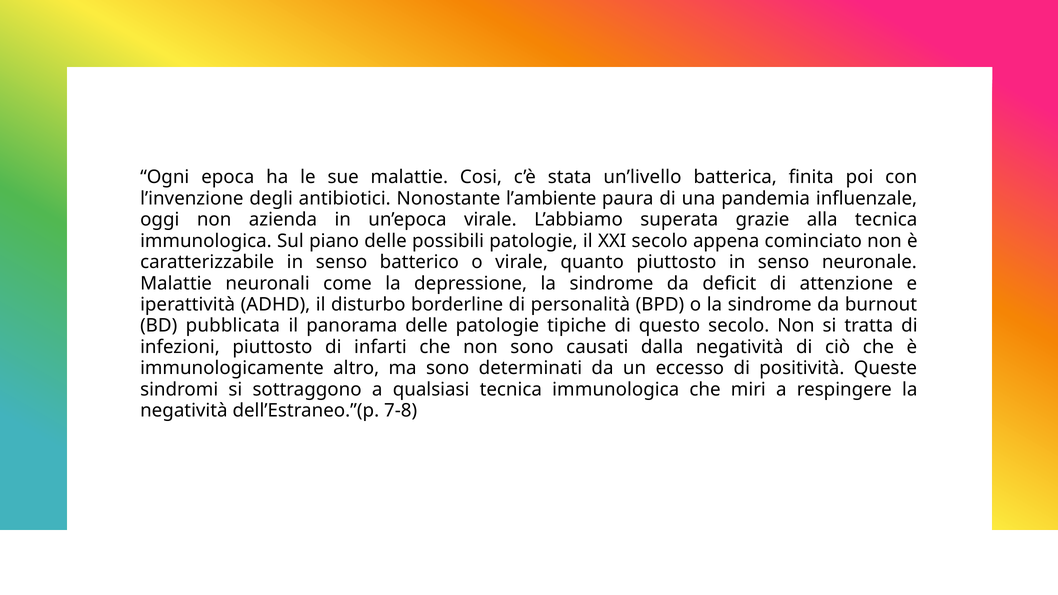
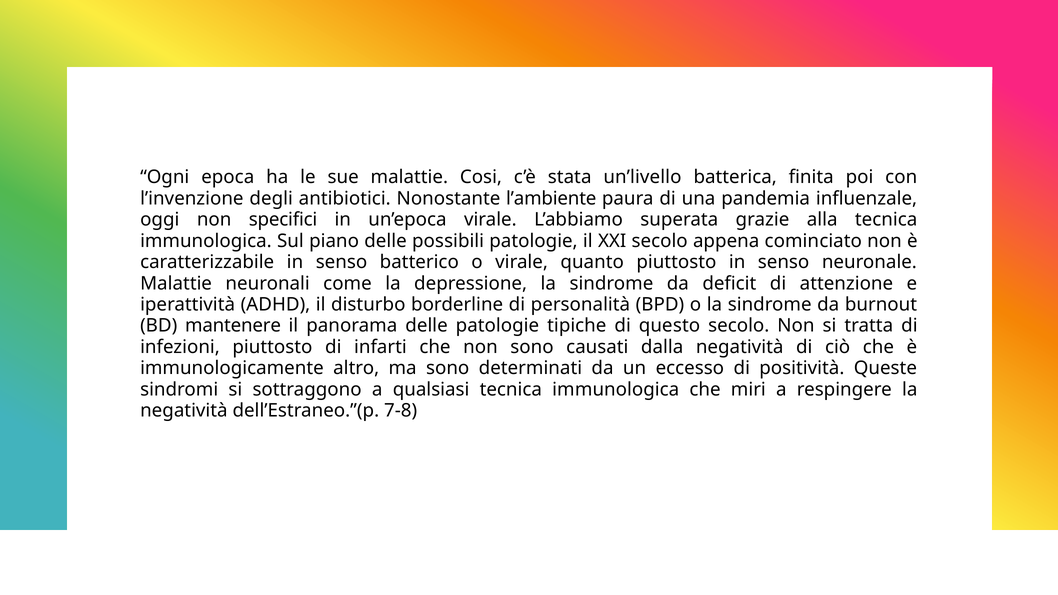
azienda: azienda -> specifici (283, 220)
pubblicata: pubblicata -> mantenere (233, 326)
